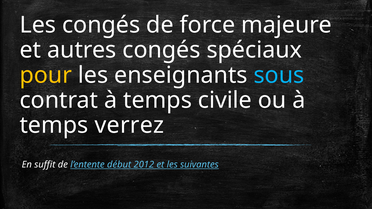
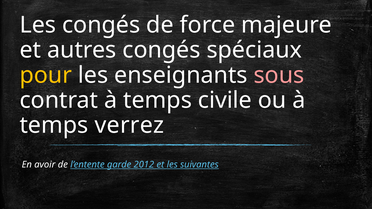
sous colour: light blue -> pink (279, 75)
suffit: suffit -> avoir (45, 165)
début: début -> garde (119, 165)
